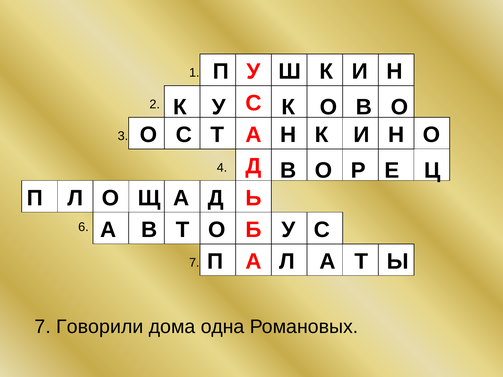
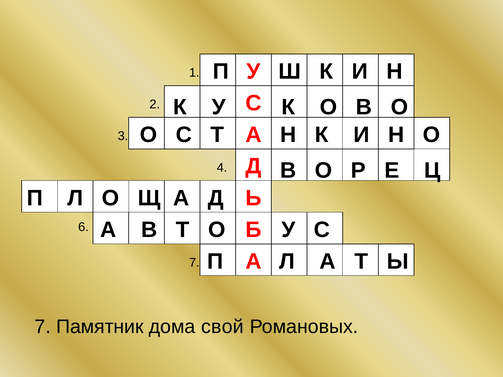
Говорили: Говорили -> Памятник (100, 327)
одна: одна -> свой (223, 327)
